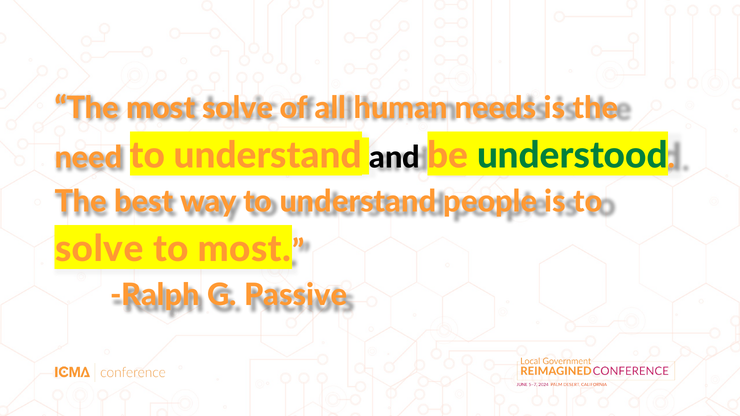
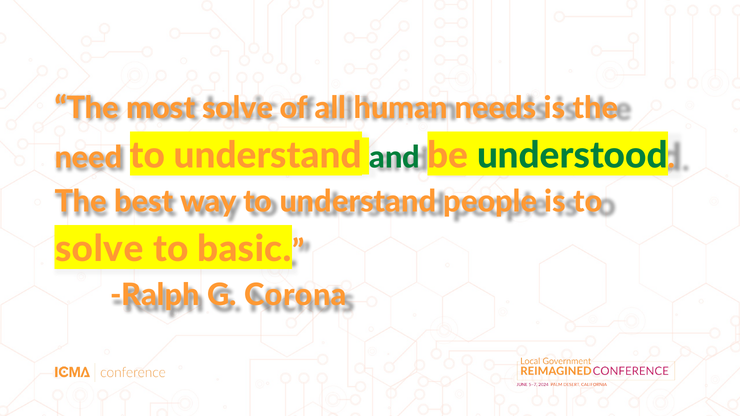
and colour: black -> green (395, 158)
to most: most -> basic (244, 249)
Passive: Passive -> Corona (295, 295)
